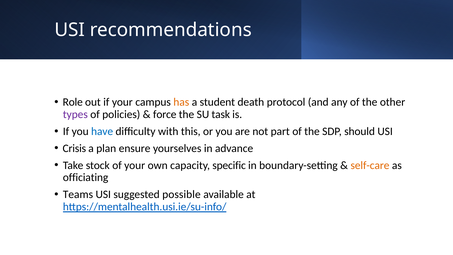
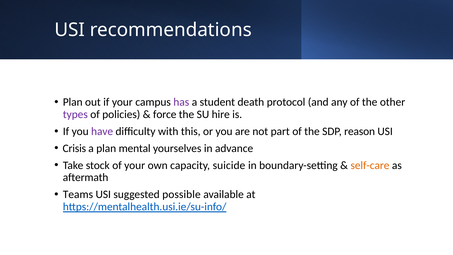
Role: Role -> Plan (73, 102)
has colour: orange -> purple (181, 102)
task: task -> hire (221, 114)
have colour: blue -> purple (102, 131)
should: should -> reason (360, 131)
ensure: ensure -> mental (135, 148)
specific: specific -> suicide (229, 165)
officiating: officiating -> aftermath (86, 177)
